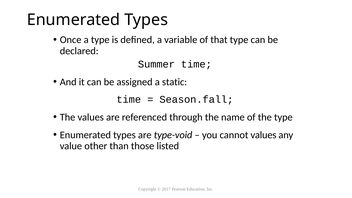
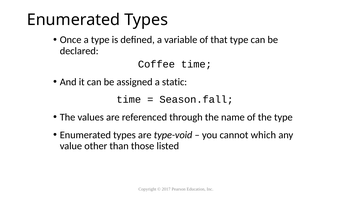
Summer: Summer -> Coffee (156, 64)
cannot values: values -> which (263, 135)
